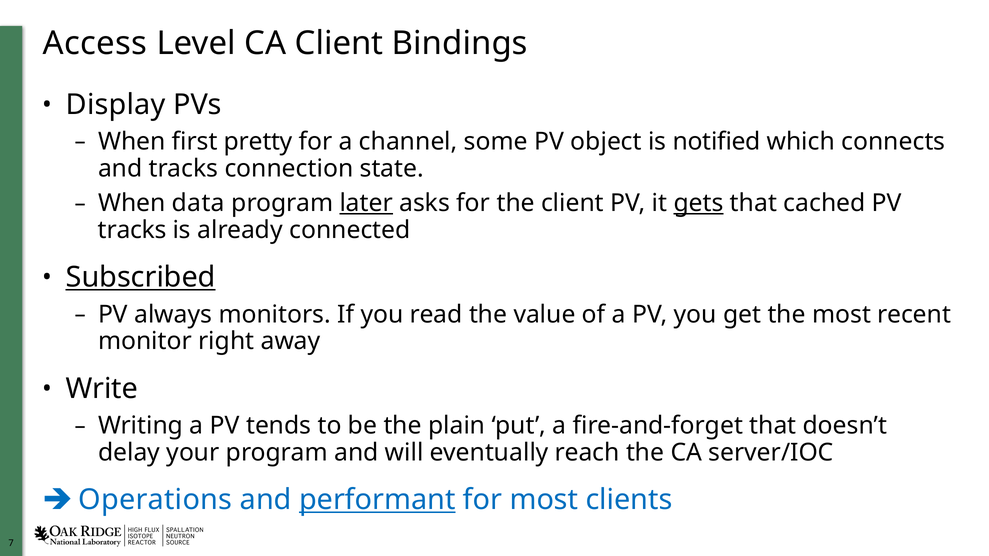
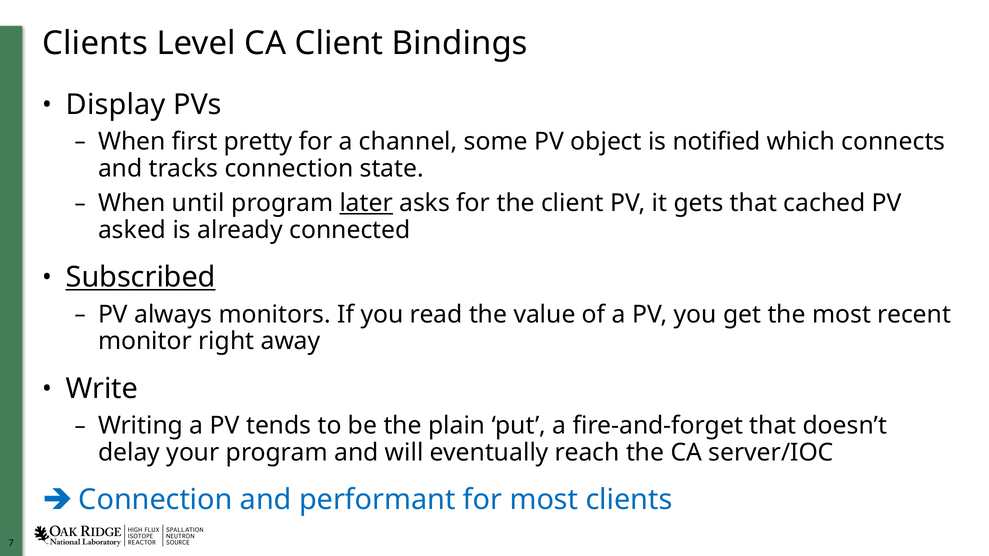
Access: Access -> Clients (95, 44)
data: data -> until (198, 203)
gets underline: present -> none (699, 203)
tracks: tracks -> asked (132, 230)
Operations: Operations -> Connection (156, 500)
performant underline: present -> none (377, 500)
